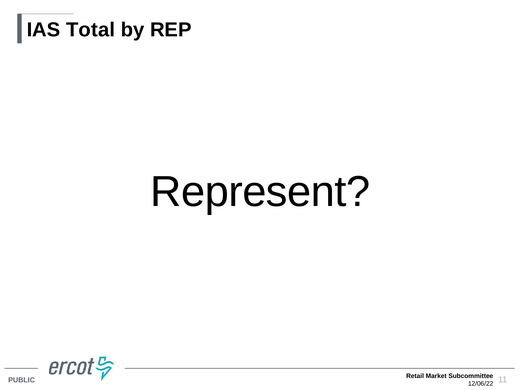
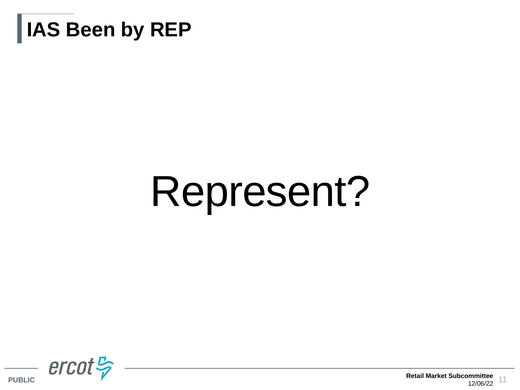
Total: Total -> Been (91, 30)
